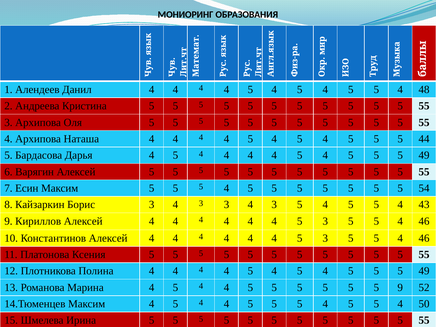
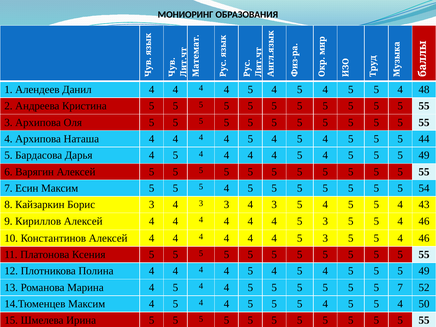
5 9: 9 -> 7 (400, 288)
